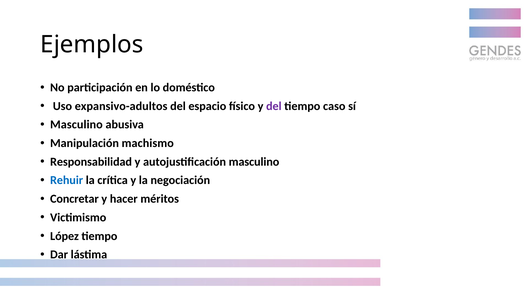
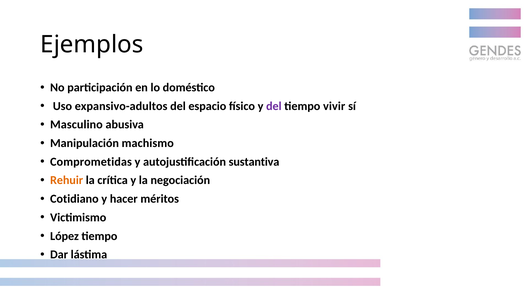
caso: caso -> vivir (334, 106)
Responsabilidad: Responsabilidad -> Comprometidas (91, 162)
autojustificación masculino: masculino -> sustantiva (254, 162)
Rehuir colour: blue -> orange (67, 180)
Concretar: Concretar -> Cotidiano (74, 199)
